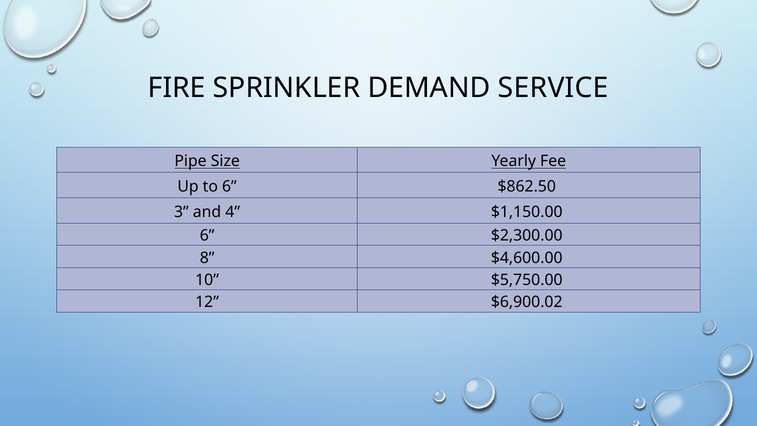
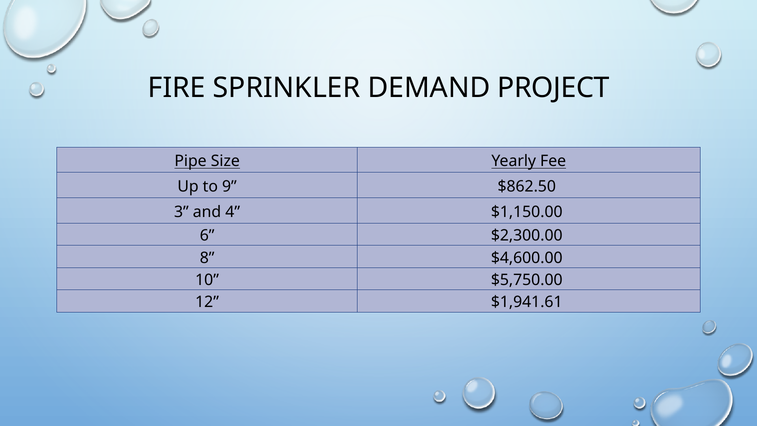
SERVICE: SERVICE -> PROJECT (553, 88)
to 6: 6 -> 9 (229, 186)
$6,900.02: $6,900.02 -> $1,941.61 (527, 302)
